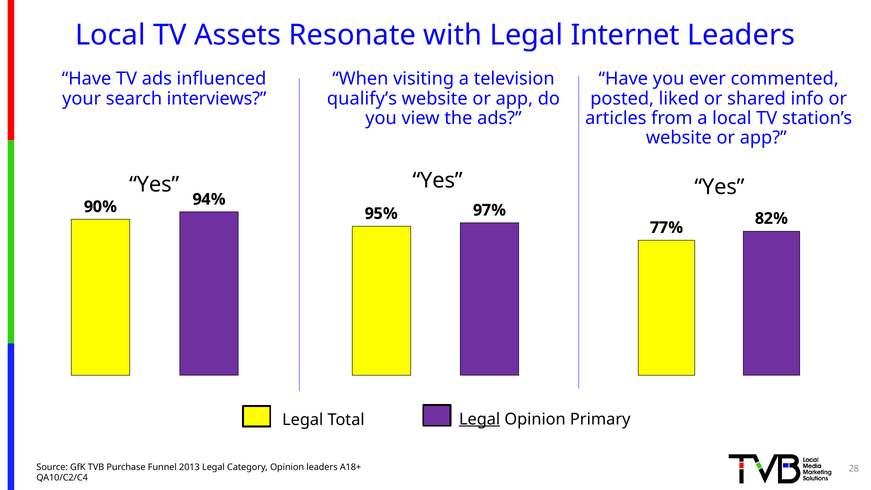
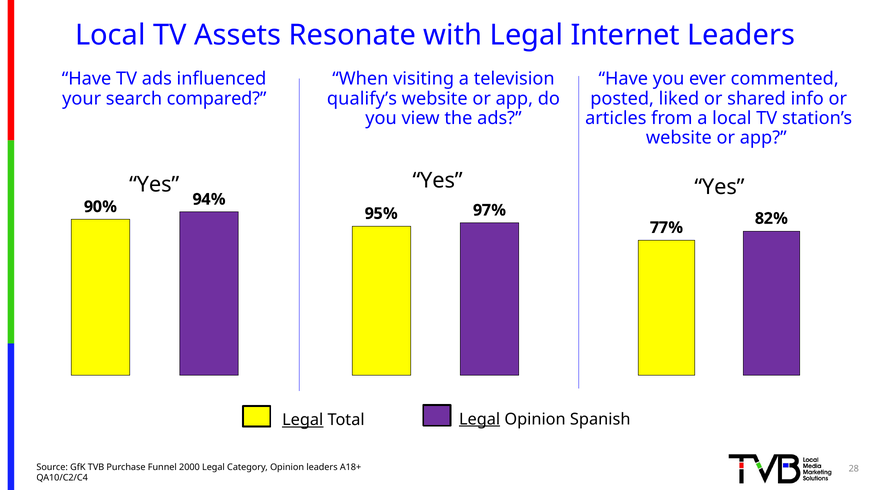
interviews: interviews -> compared (217, 99)
Legal underline: none -> present (303, 420)
Primary: Primary -> Spanish (600, 419)
2013: 2013 -> 2000 (189, 467)
